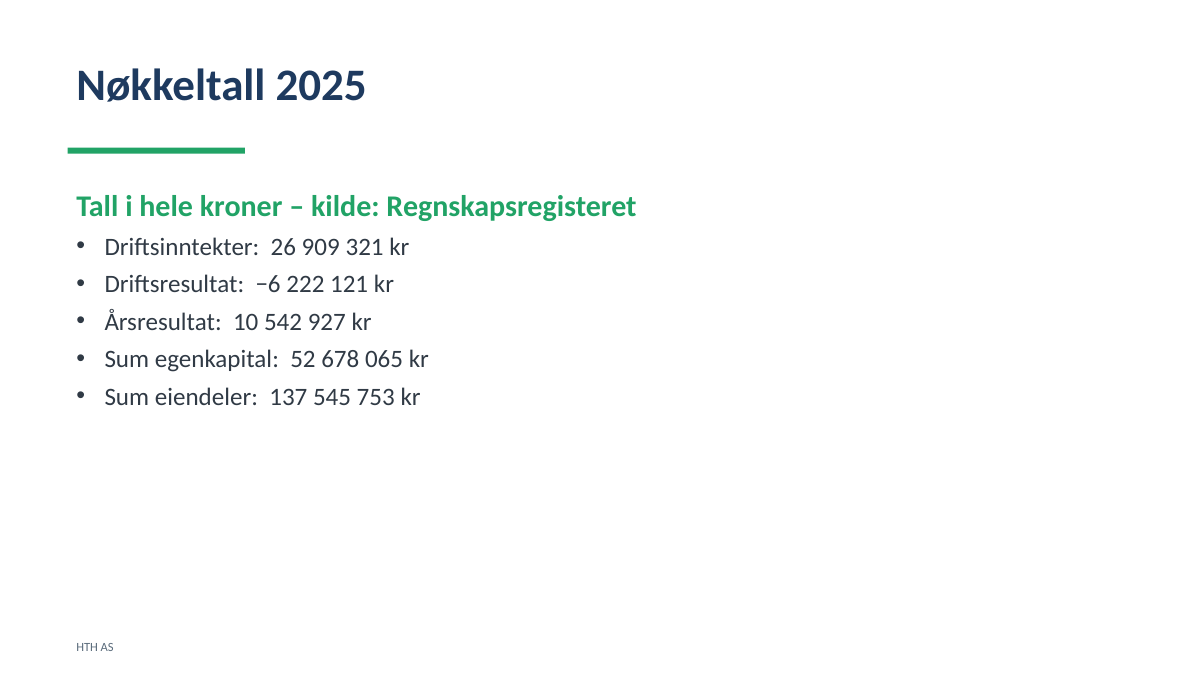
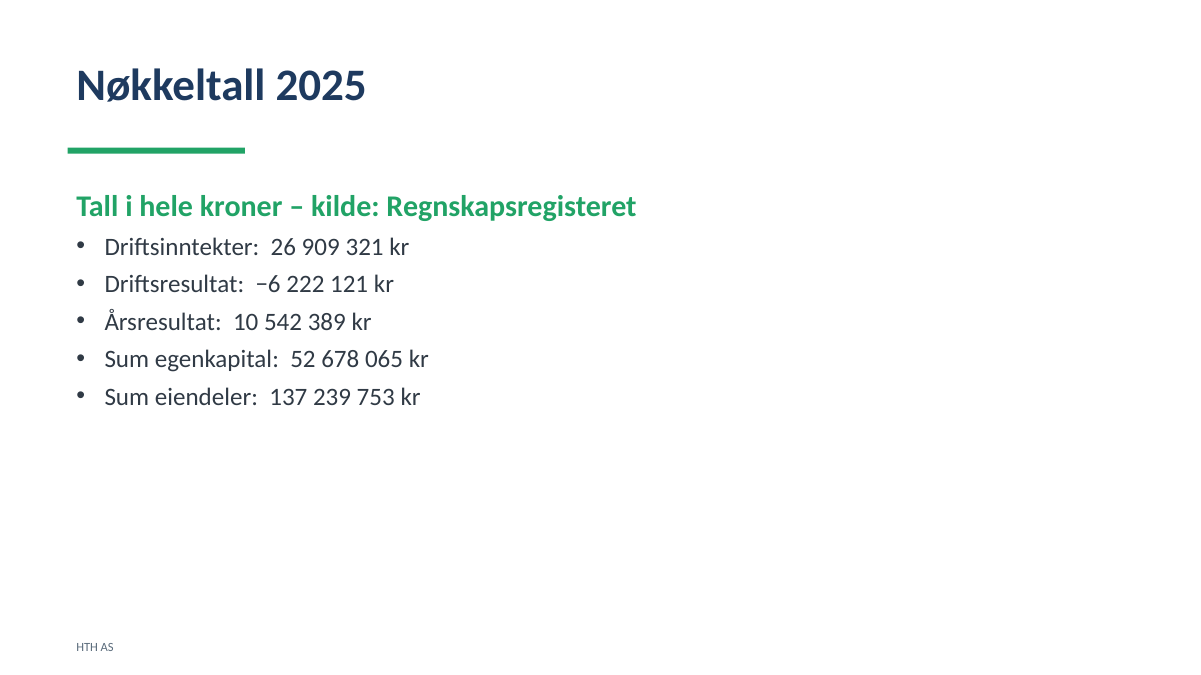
927: 927 -> 389 (327, 322)
545: 545 -> 239 (332, 397)
